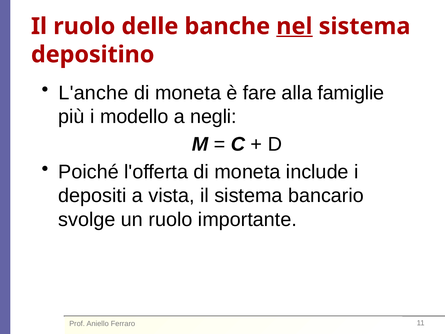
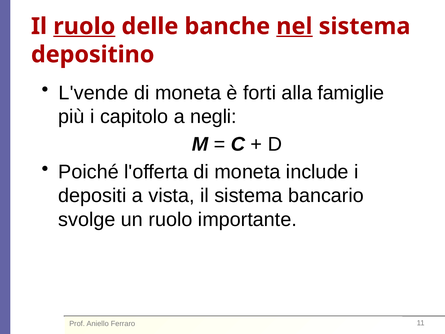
ruolo underline: none -> present (84, 26)
L'anche: L'anche -> L'vende (93, 93)
fare: fare -> forti (260, 93)
modello: modello -> capitolo (134, 116)
